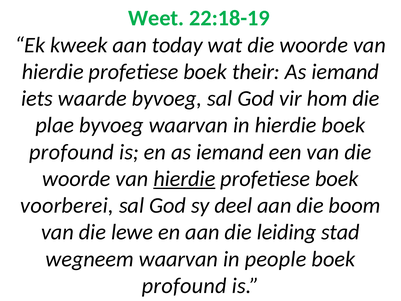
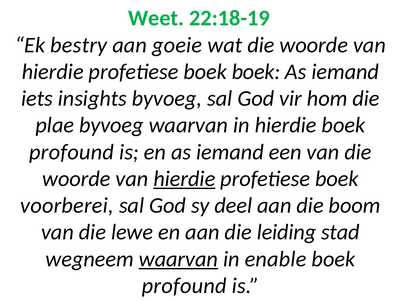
kweek: kweek -> bestry (79, 45)
today: today -> goeie (177, 45)
boek their: their -> boek (256, 72)
waarde: waarde -> insights (92, 98)
waarvan underline: none -> present (178, 259)
people: people -> enable (276, 259)
